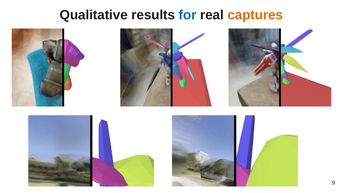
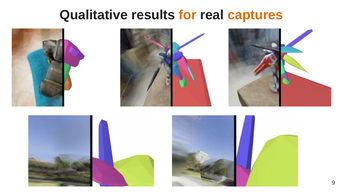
for colour: blue -> orange (188, 15)
